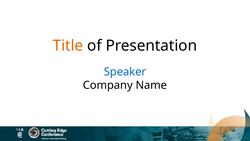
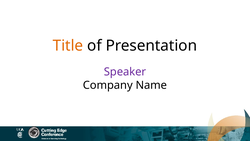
Speaker colour: blue -> purple (125, 72)
